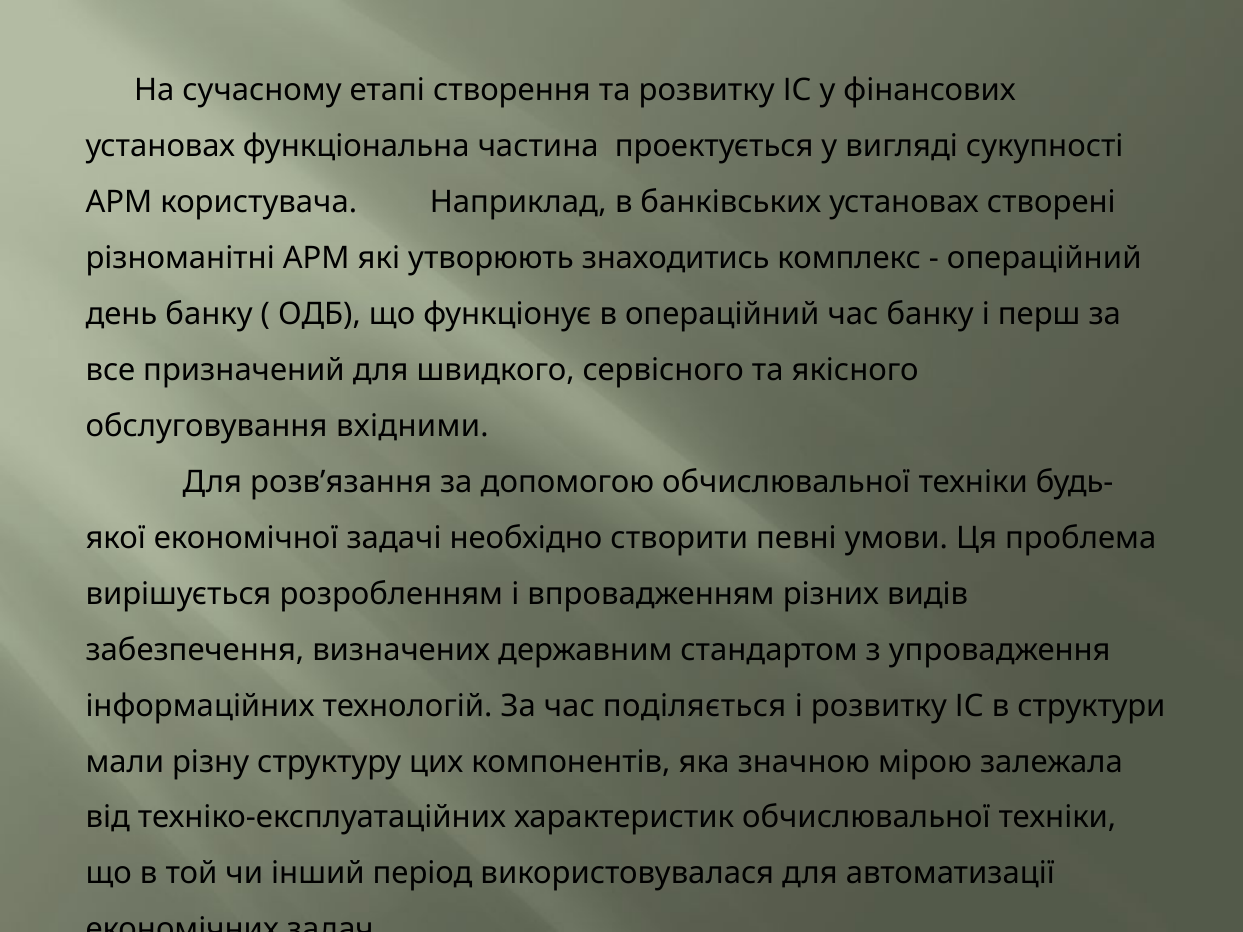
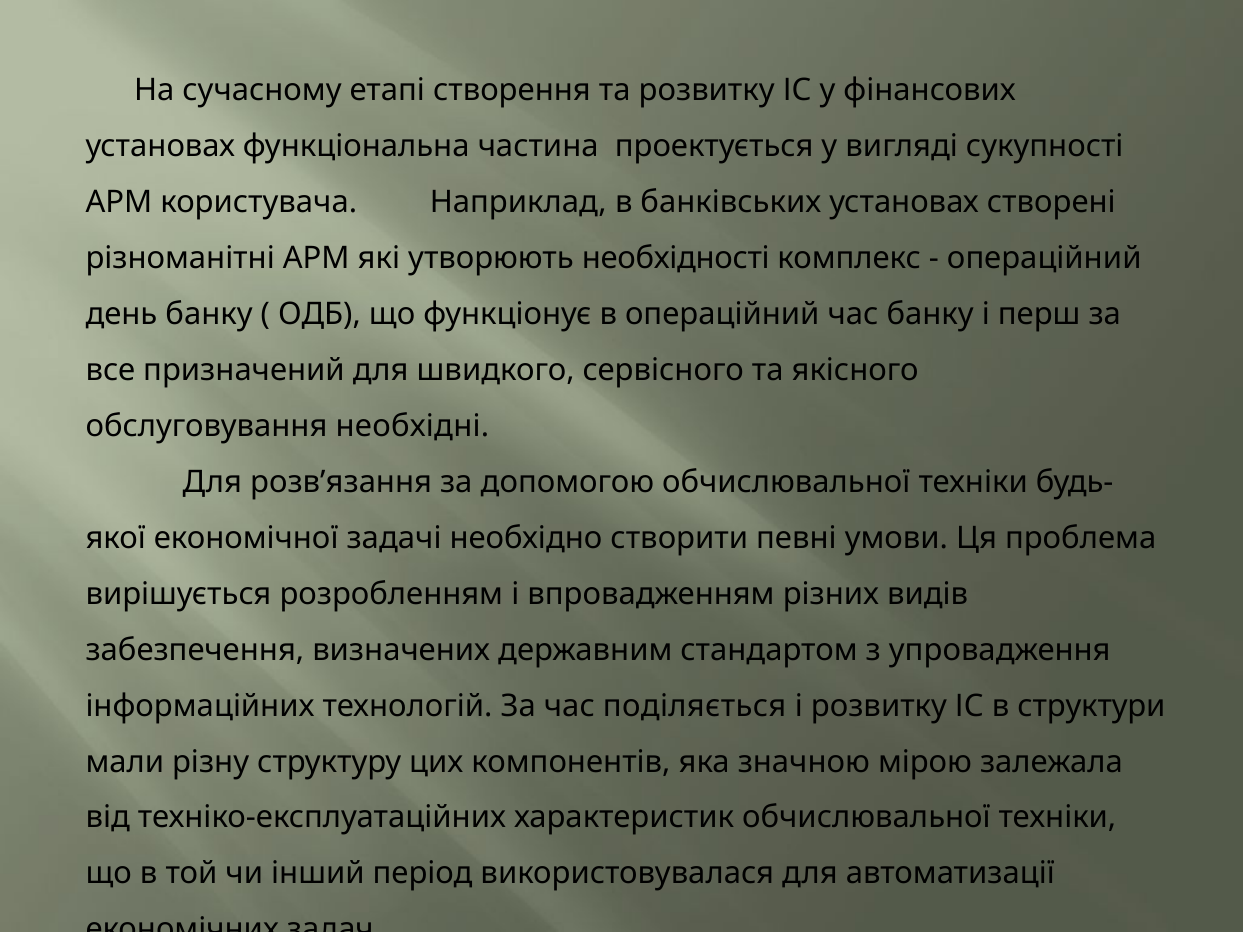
знаходитись: знаходитись -> необхідності (676, 259)
вхідними: вхідними -> необхідні (412, 426)
